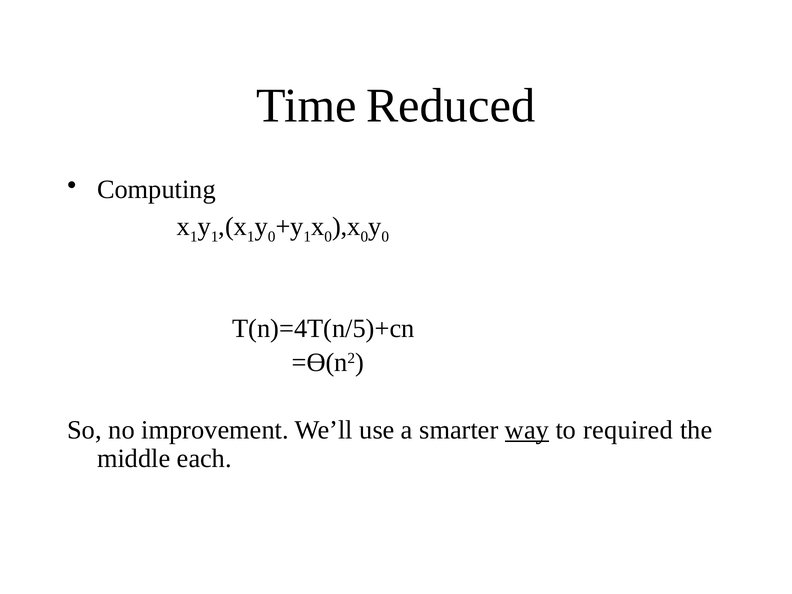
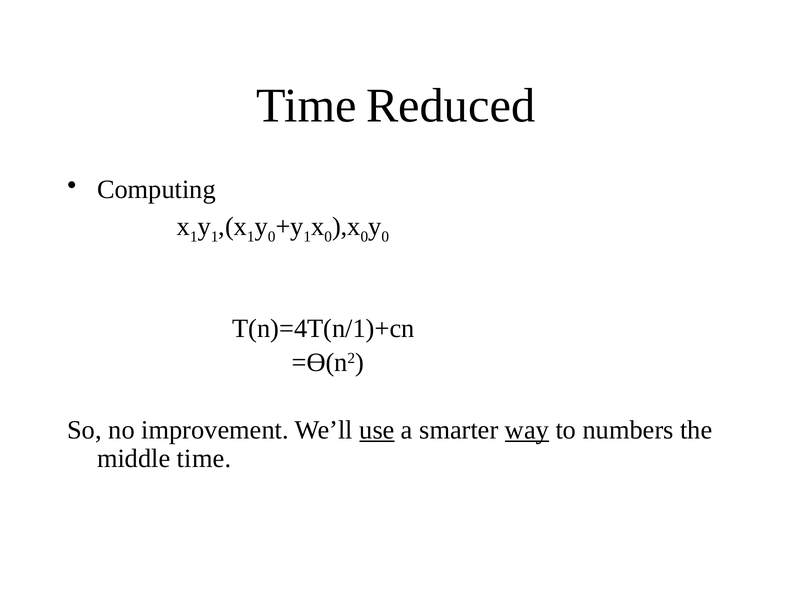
T(n)=4T(n/5)+cn: T(n)=4T(n/5)+cn -> T(n)=4T(n/1)+cn (323, 329)
use underline: none -> present (377, 430)
required: required -> numbers (628, 430)
middle each: each -> time (204, 458)
